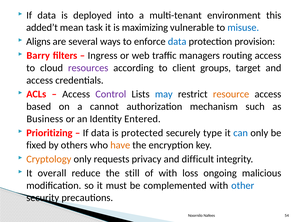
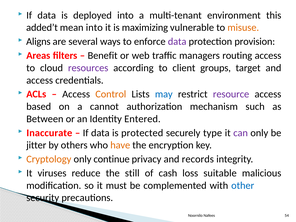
mean task: task -> into (94, 28)
misuse colour: blue -> orange (243, 28)
data colour: blue -> purple (177, 42)
Barry: Barry -> Areas (38, 56)
Ingress: Ingress -> Benefit (103, 56)
Control colour: purple -> orange (111, 94)
resource colour: orange -> purple (231, 94)
Business: Business -> Between (45, 119)
Prioritizing: Prioritizing -> Inaccurate (49, 133)
can colour: blue -> purple (241, 133)
fixed: fixed -> jitter (36, 145)
requests: requests -> continue (112, 159)
difficult: difficult -> records (198, 159)
overall: overall -> viruses (52, 173)
of with: with -> cash (168, 173)
ongoing: ongoing -> suitable (220, 173)
